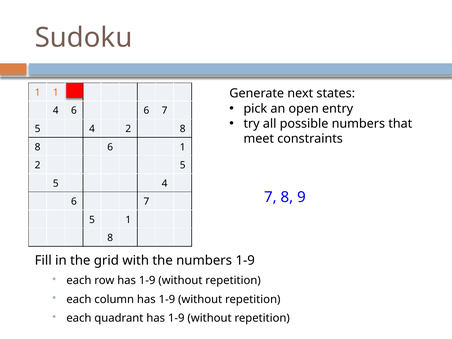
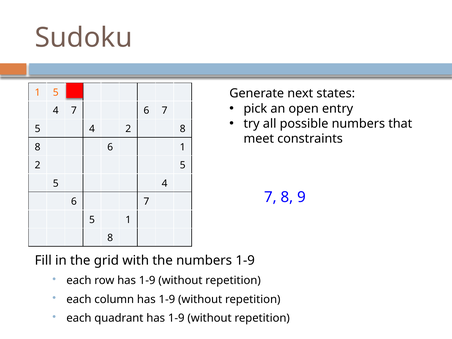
1 1: 1 -> 5 (56, 93)
6: 6 -> 7 (74, 111)
